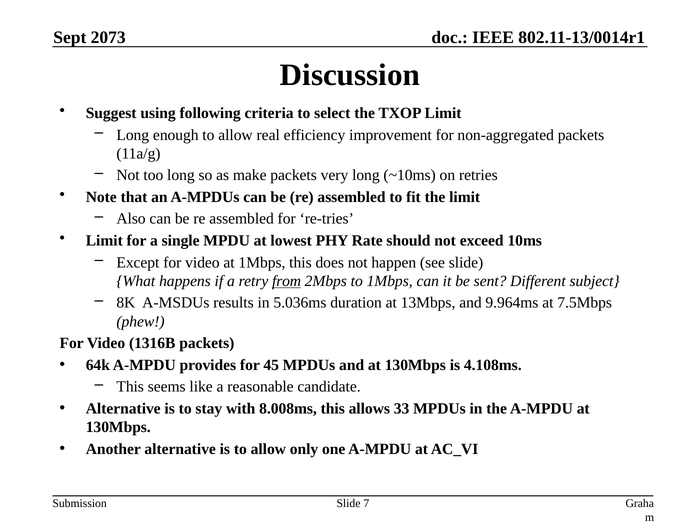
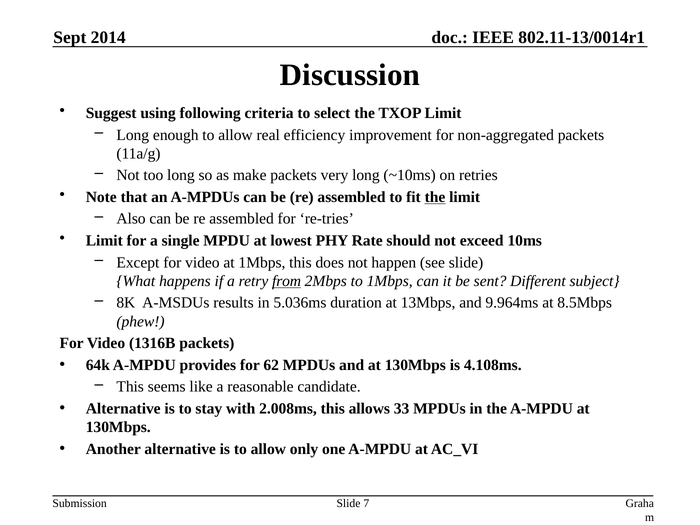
2073: 2073 -> 2014 (108, 37)
the underline: none -> present (435, 197)
7.5Mbps: 7.5Mbps -> 8.5Mbps (585, 303)
45: 45 -> 62 (271, 365)
8.008ms: 8.008ms -> 2.008ms (288, 409)
